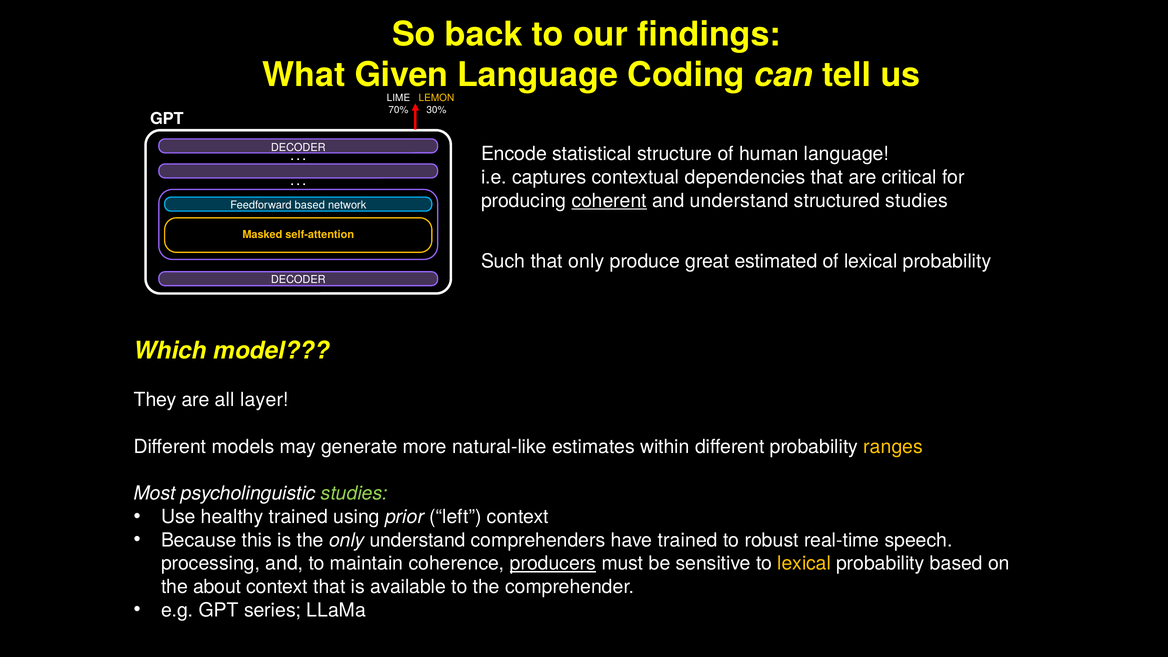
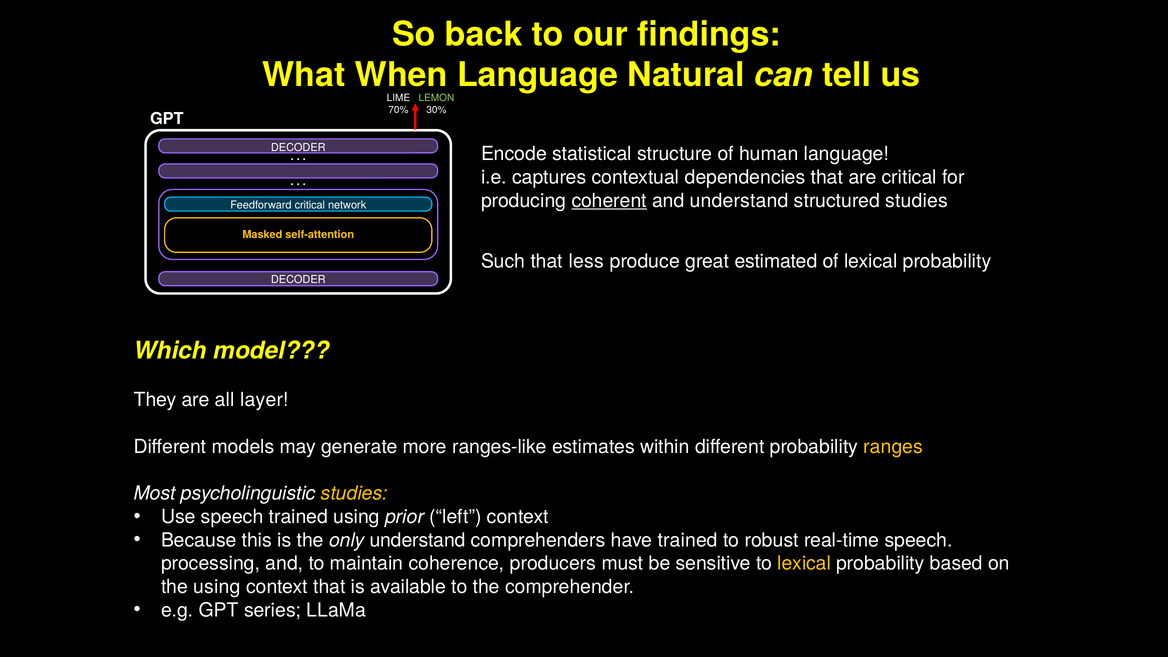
Given: Given -> When (401, 75)
Coding: Coding -> Natural (686, 75)
LEMON colour: yellow -> light green (436, 98)
Feedforward based: based -> critical (310, 205)
that only: only -> less (586, 261)
natural-like: natural-like -> ranges-like (499, 447)
studies colour: light green -> yellow (354, 493)
Use healthy: healthy -> speech (232, 517)
producers underline: present -> none (553, 563)
the about: about -> using (217, 587)
